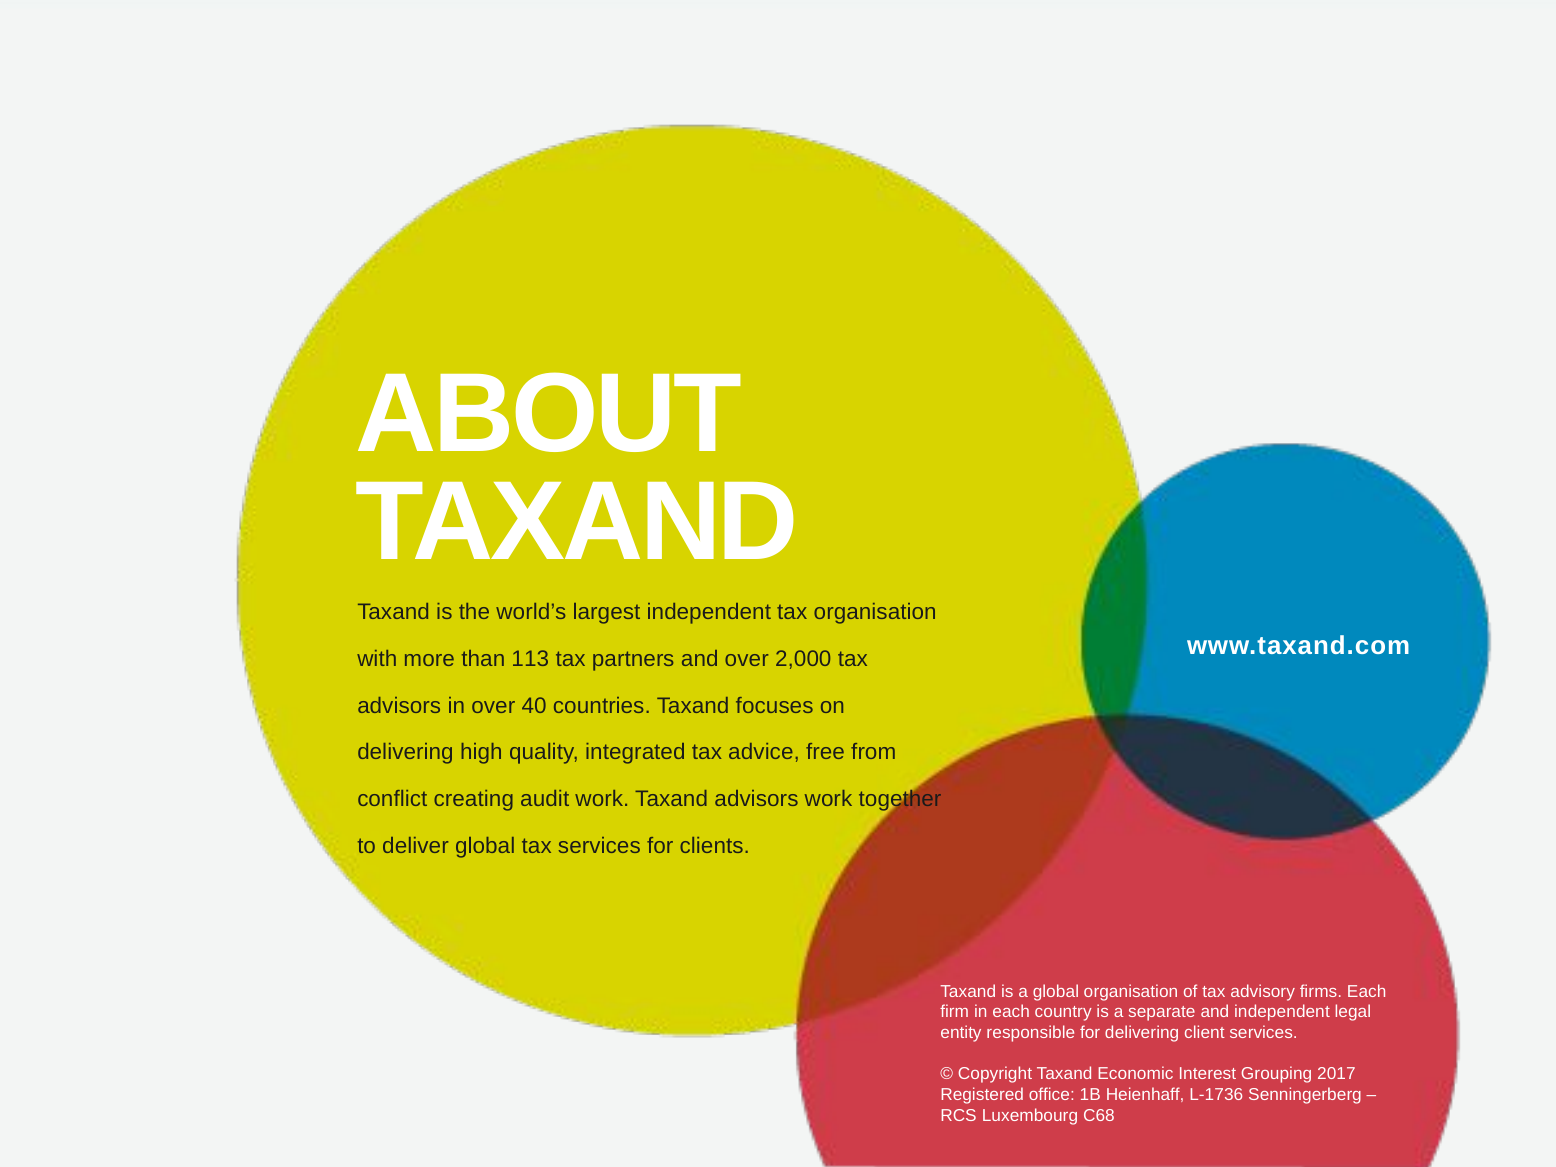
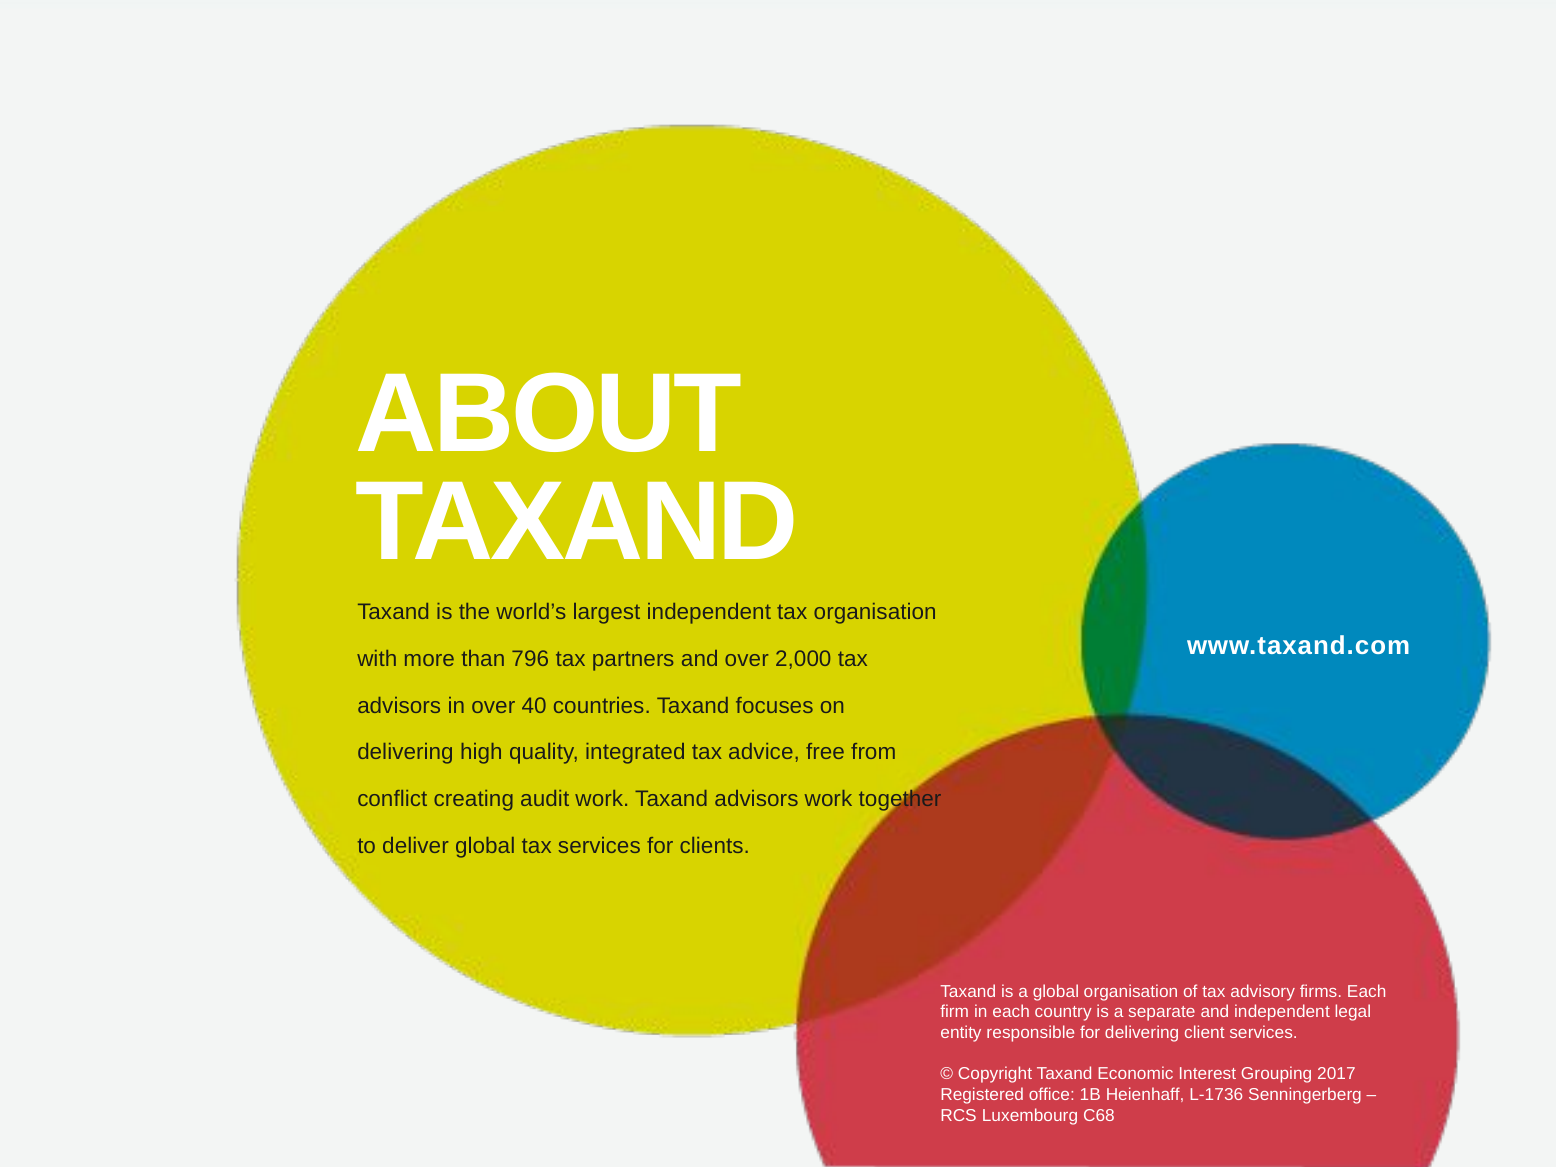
113: 113 -> 796 (530, 659)
